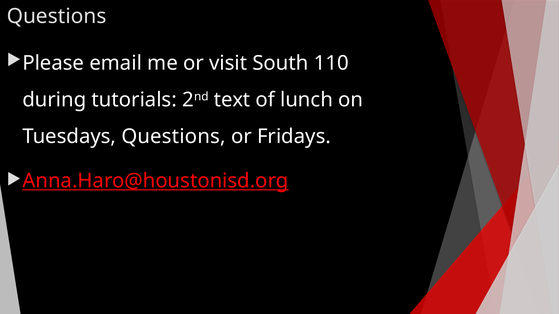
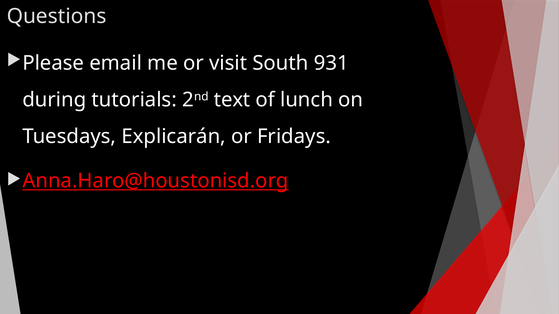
110: 110 -> 931 (331, 63)
Tuesdays Questions: Questions -> Explicarán (174, 137)
